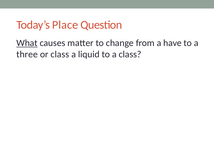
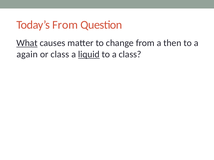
Today’s Place: Place -> From (65, 25)
have: have -> then (172, 43)
three: three -> again (27, 55)
liquid underline: none -> present (89, 55)
